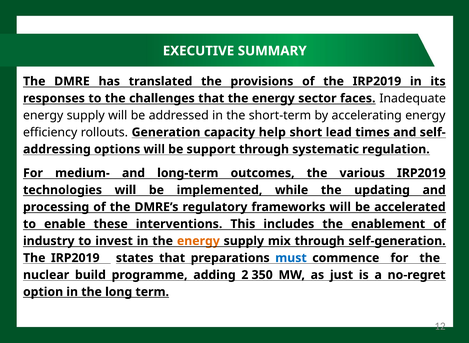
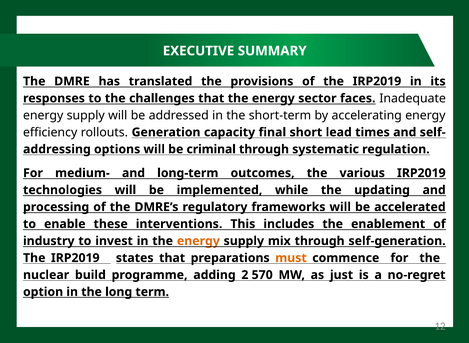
help: help -> final (272, 132)
support: support -> criminal (211, 149)
must colour: blue -> orange (291, 258)
350: 350 -> 570 (262, 275)
